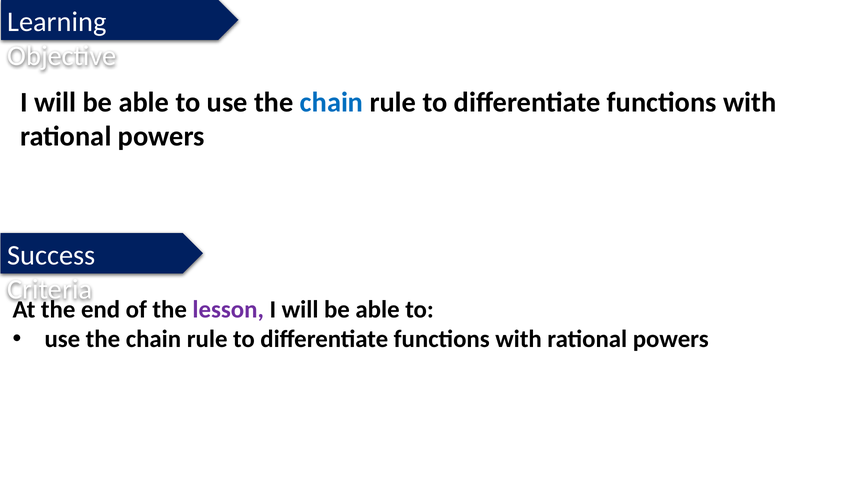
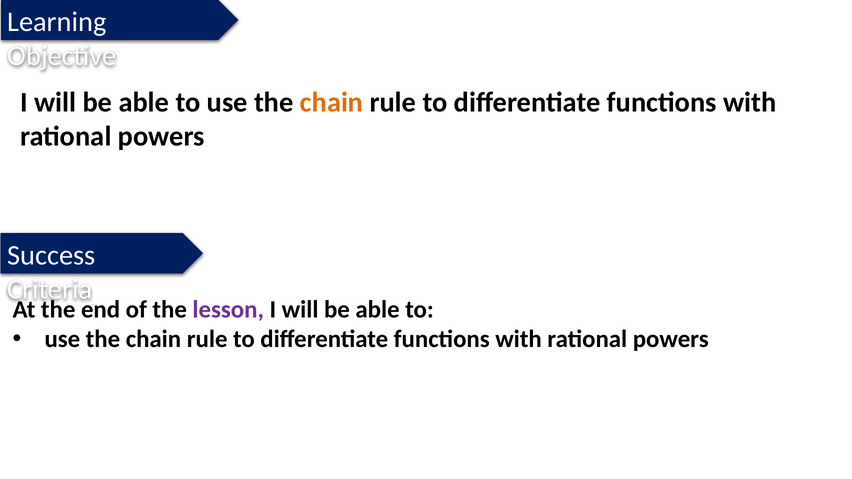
chain colour: blue -> orange (332, 102)
